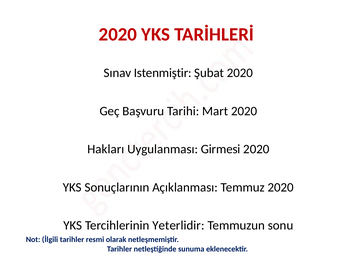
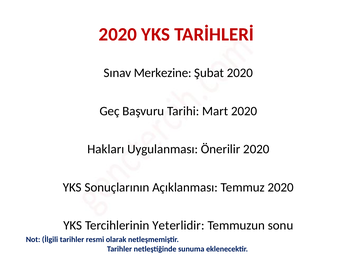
Istenmiştir: Istenmiştir -> Merkezine (163, 73)
Girmesi: Girmesi -> Önerilir (221, 149)
